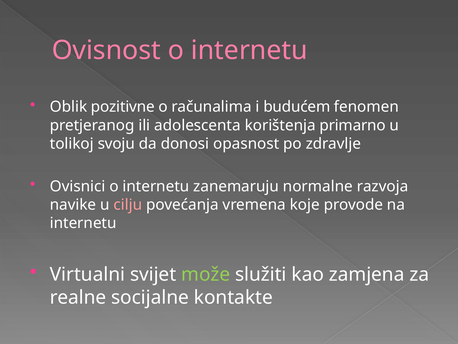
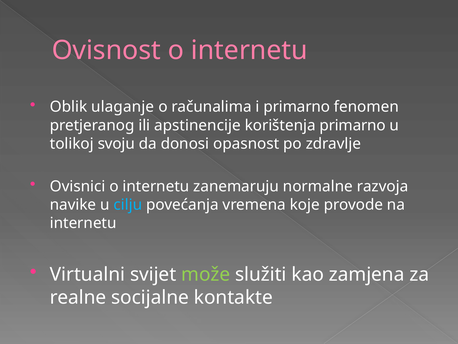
pozitivne: pozitivne -> ulaganje (123, 107)
i budućem: budućem -> primarno (297, 107)
adolescenta: adolescenta -> apstinencije (197, 125)
cilju colour: pink -> light blue (128, 204)
